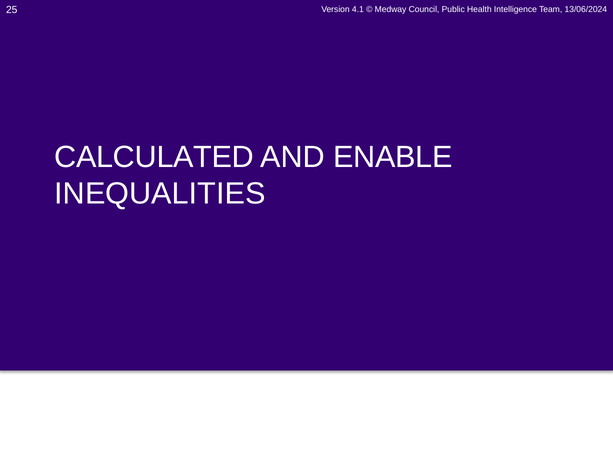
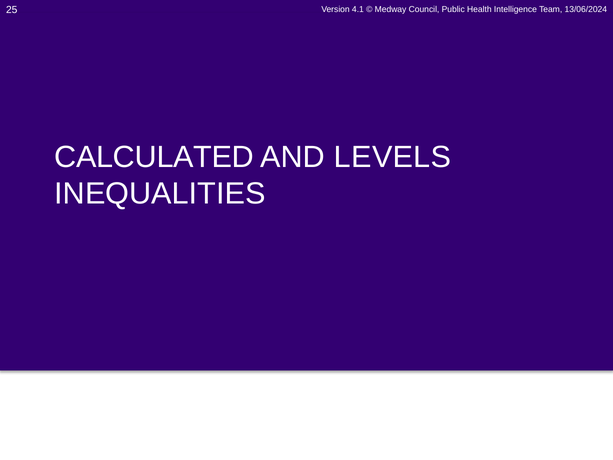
ENABLE: ENABLE -> LEVELS (393, 157)
